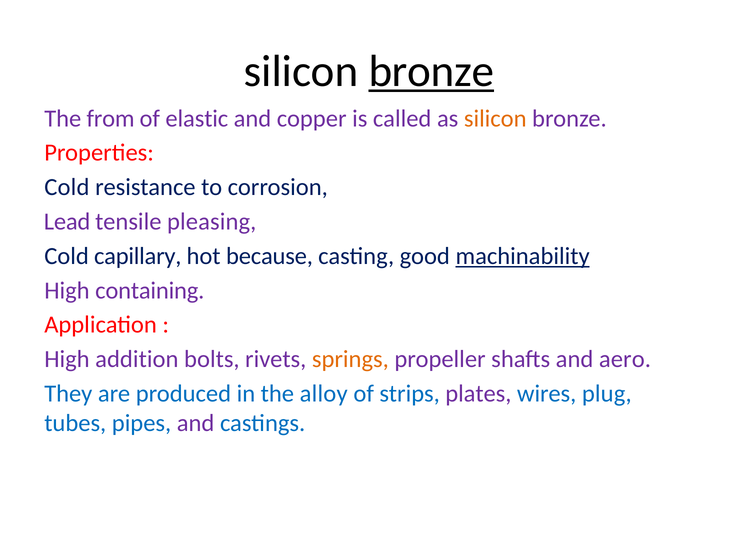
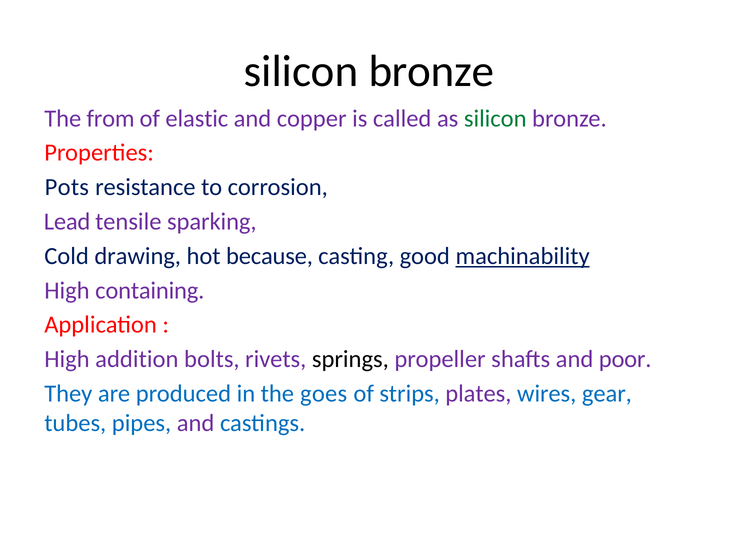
bronze underline: present -> none (431, 71)
silicon colour: orange -> green (495, 119)
Cold: Cold -> Pots (67, 187)
pleasing: pleasing -> sparking (212, 222)
capillary: capillary -> drawing (138, 256)
springs colour: orange -> black (350, 360)
aero: aero -> poor (625, 360)
alloy: alloy -> goes (324, 394)
plug: plug -> gear (607, 394)
